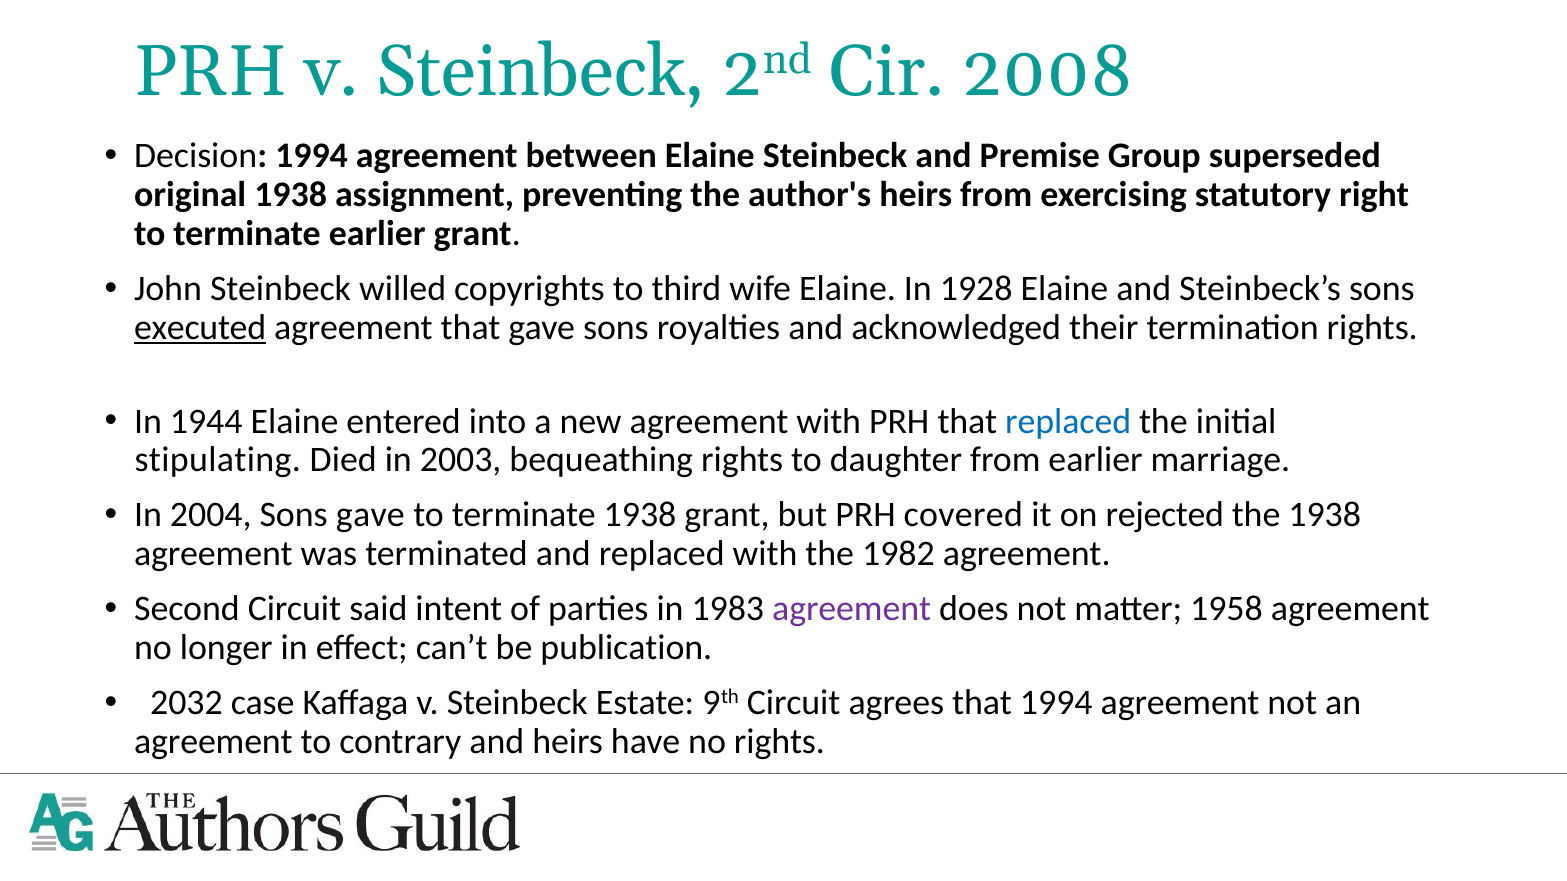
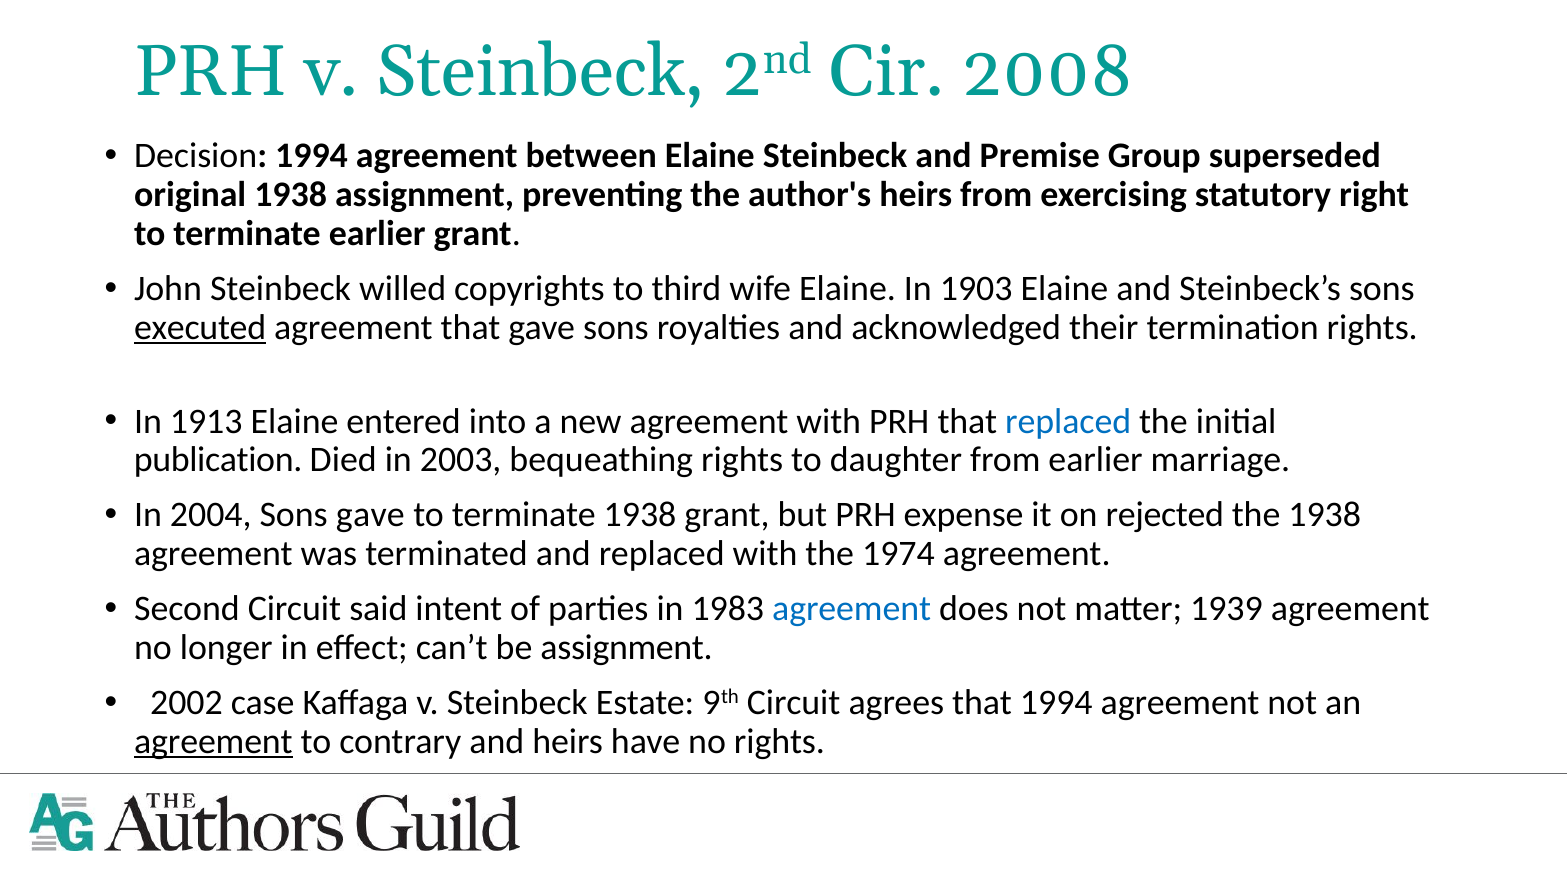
1928: 1928 -> 1903 (976, 289)
1944: 1944 -> 1913 (206, 422)
stipulating: stipulating -> publication (218, 460)
covered: covered -> expense (964, 515)
1982: 1982 -> 1974 (899, 554)
agreement colour: purple -> blue (852, 609)
1958: 1958 -> 1939 (1226, 609)
be publication: publication -> assignment (627, 648)
2032: 2032 -> 2002 (186, 703)
agreement underline: none -> present (213, 742)
